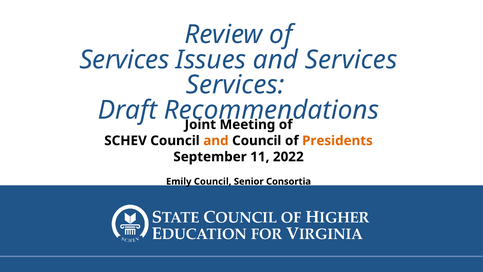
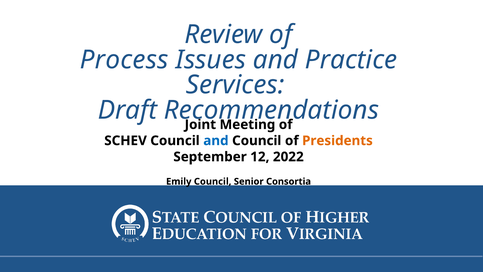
Services: Services -> Process (124, 60)
and Services: Services -> Practice (351, 60)
and colour: orange -> blue (216, 141)
11: 11 -> 12 (260, 157)
